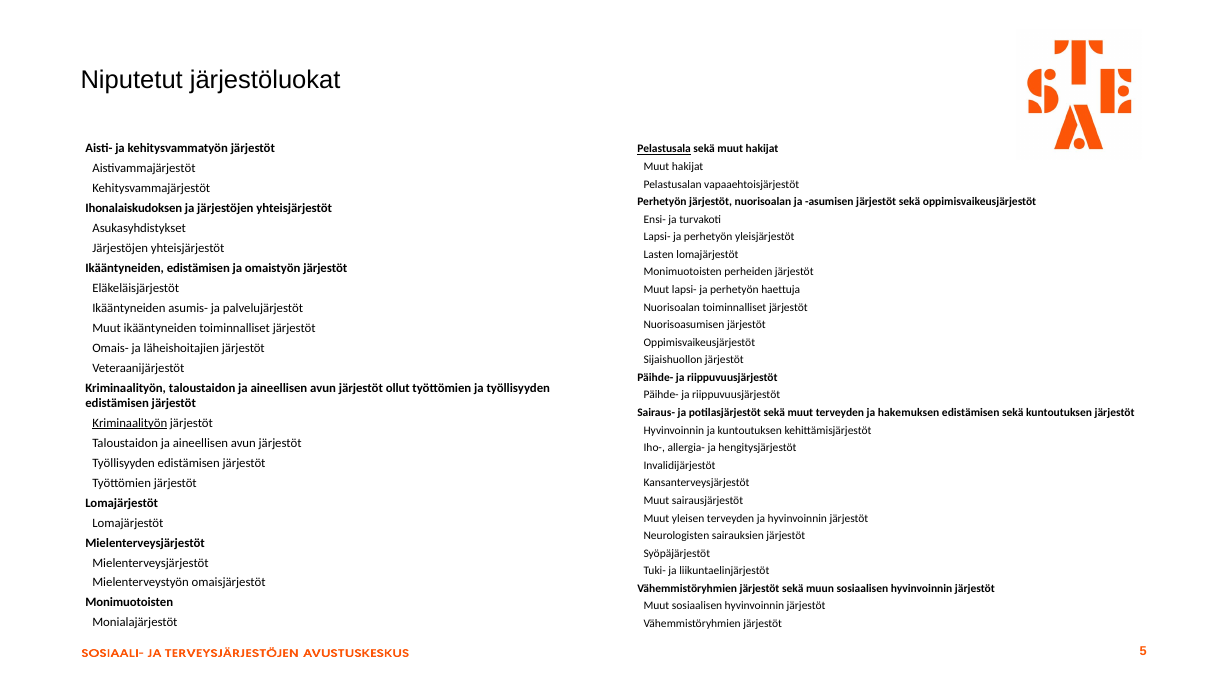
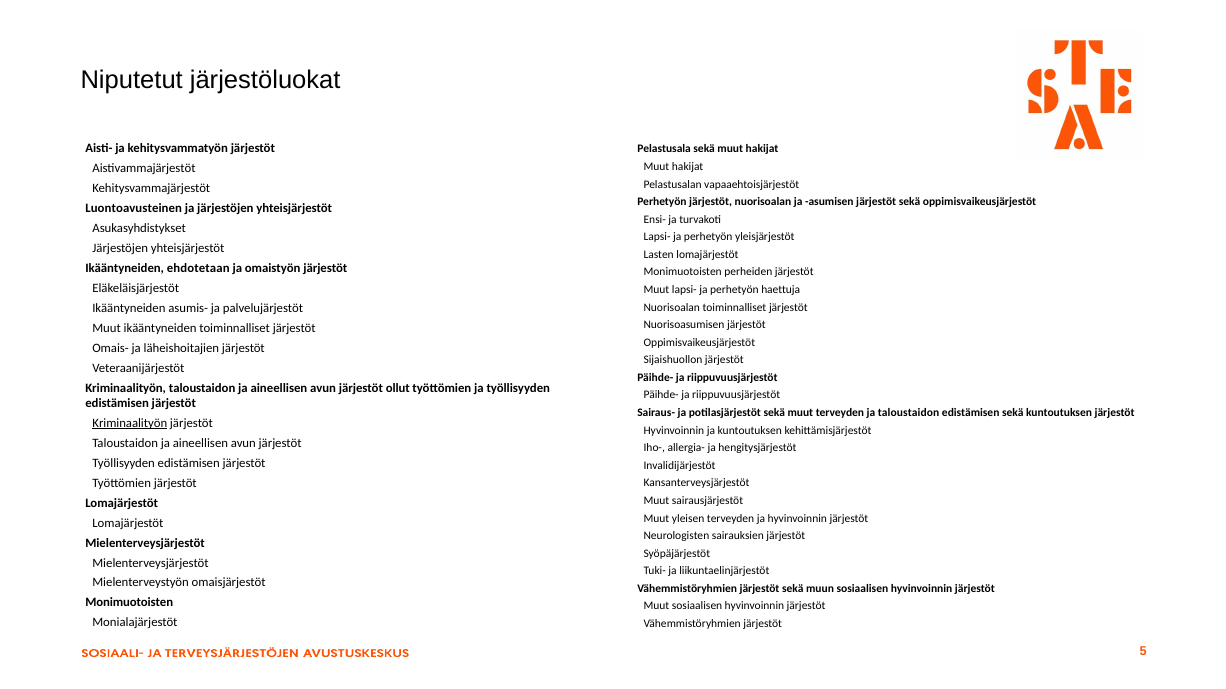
Pelastusala underline: present -> none (664, 149)
Ihonalaiskudoksen: Ihonalaiskudoksen -> Luontoavusteinen (134, 209)
Ikääntyneiden edistämisen: edistämisen -> ehdotetaan (198, 269)
ja hakemuksen: hakemuksen -> taloustaidon (909, 413)
